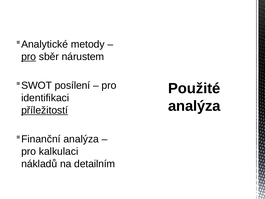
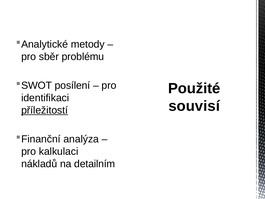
pro underline: present -> none (29, 57)
nárustem: nárustem -> problému (83, 57)
analýza: analýza -> souvisí (194, 106)
